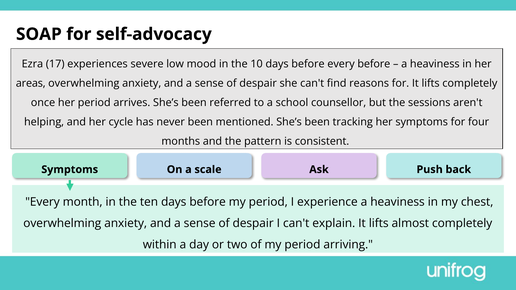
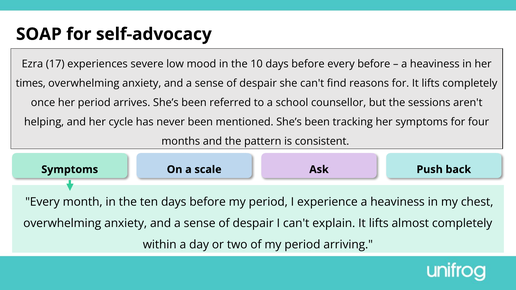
areas: areas -> times (31, 83)
